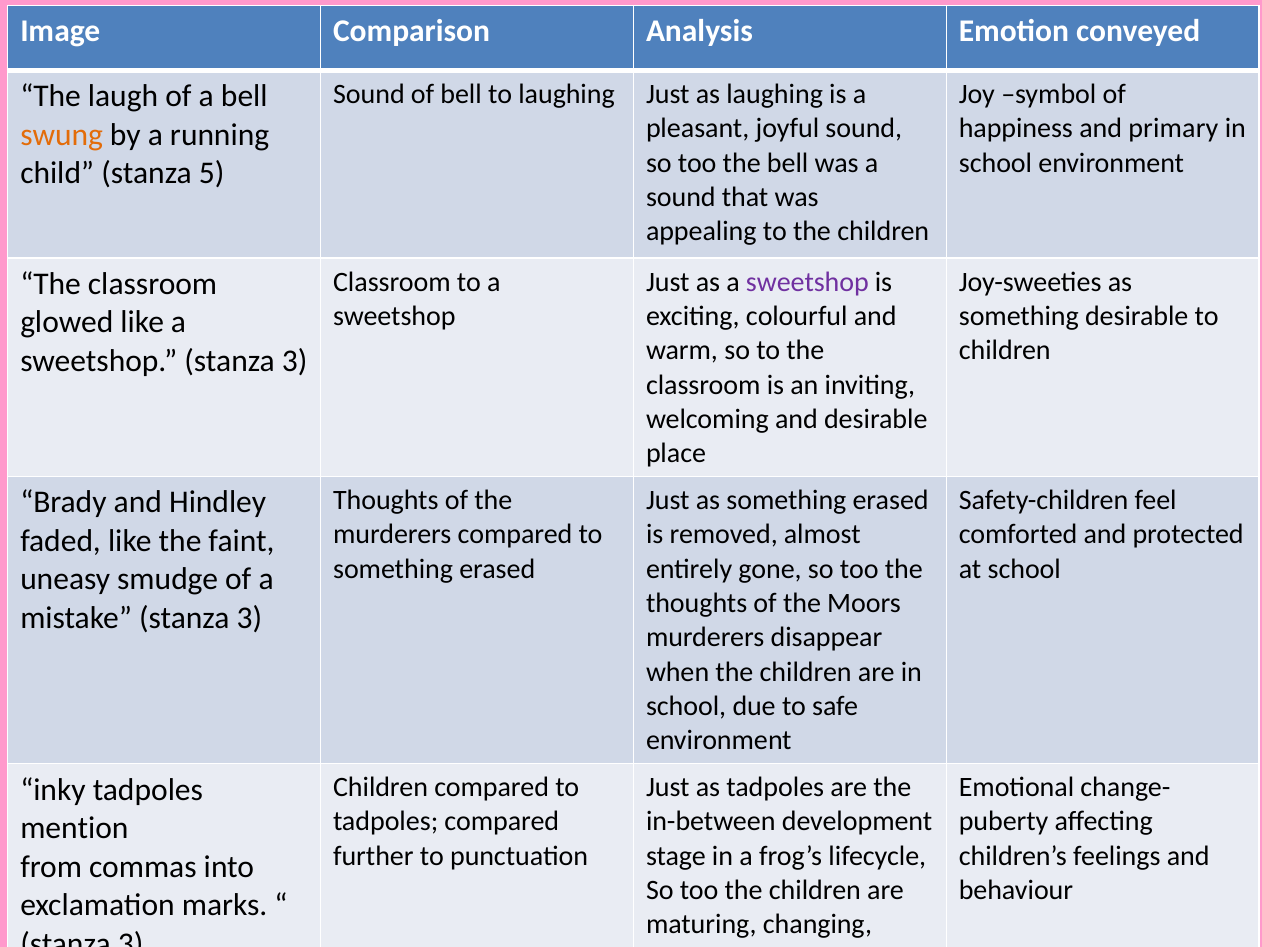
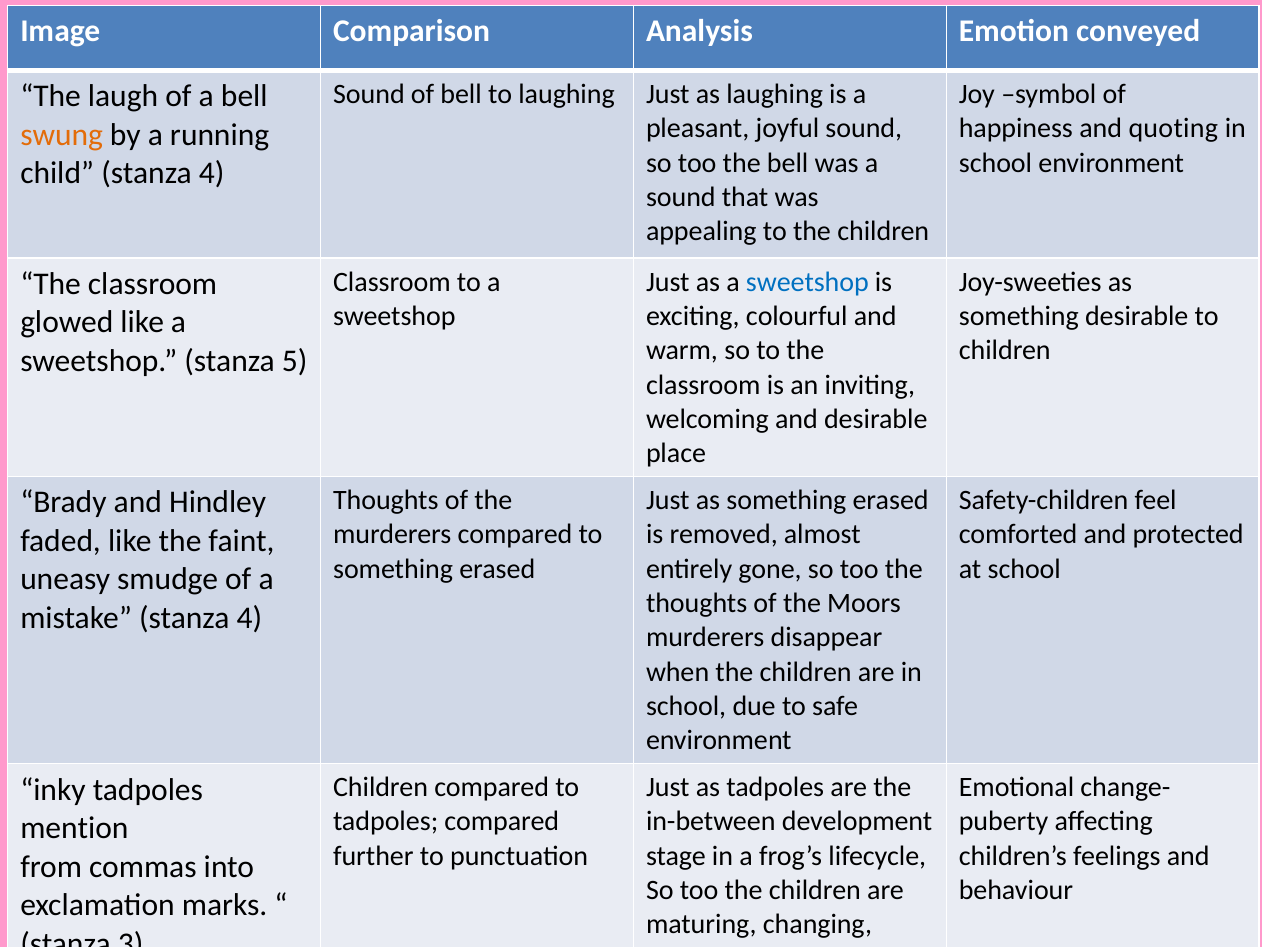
primary: primary -> quoting (1173, 128)
child stanza 5: 5 -> 4 (212, 173)
sweetshop colour: purple -> blue (807, 282)
sweetshop stanza 3: 3 -> 5 (295, 361)
mistake stanza 3: 3 -> 4 (249, 618)
